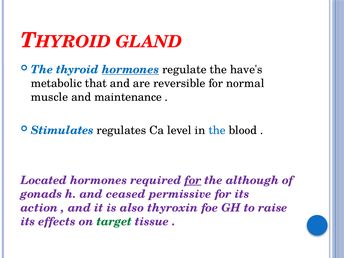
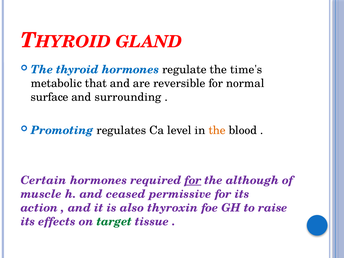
hormones underline: present -> none (130, 70)
have's: have's -> time's (246, 70)
muscle: muscle -> surface (50, 97)
maintenance: maintenance -> surrounding (128, 97)
Stimulates: Stimulates -> Promoting (62, 130)
the colour: blue -> orange (217, 130)
Located: Located -> Certain (44, 180)
gonads: gonads -> muscle (41, 194)
